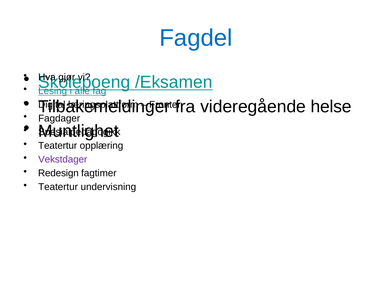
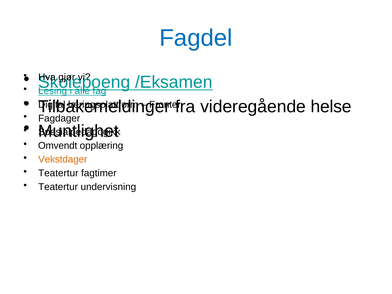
Teatertur: Teatertur -> Omvendt (58, 146)
Vekstdager colour: purple -> orange (63, 159)
Redesign: Redesign -> Teatertur (58, 173)
